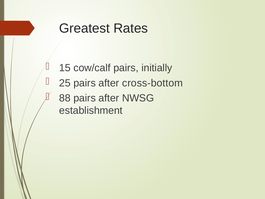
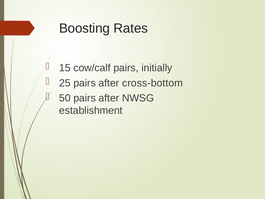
Greatest: Greatest -> Boosting (84, 28)
88: 88 -> 50 (65, 98)
